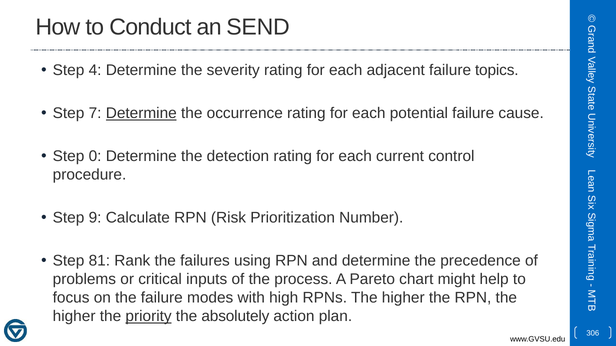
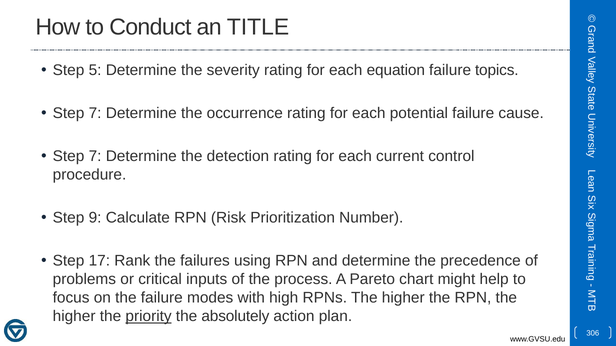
SEND: SEND -> TITLE (258, 27)
4: 4 -> 5 (95, 70)
adjacent: adjacent -> equation (396, 70)
Determine underline: present -> none (141, 113)
0: 0 -> 7 (95, 157)
81: 81 -> 17 (99, 261)
